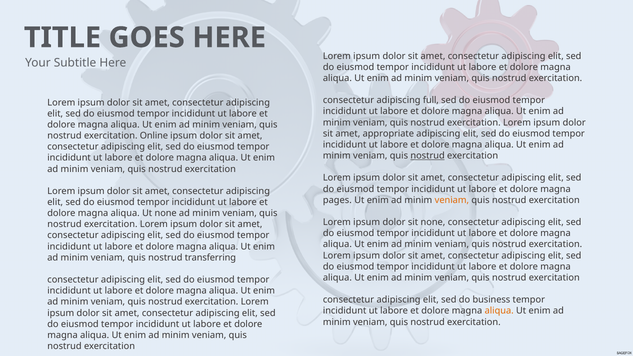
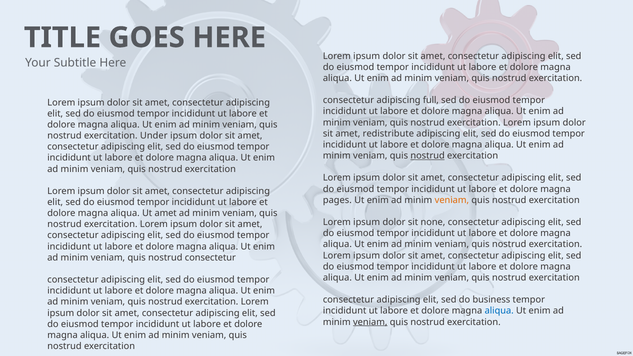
appropriate: appropriate -> redistribute (388, 134)
Online: Online -> Under (154, 136)
Ut none: none -> amet (166, 213)
nostrud transferring: transferring -> consectetur (210, 258)
aliqua colour: orange -> blue (499, 311)
veniam underline: none -> present (370, 322)
